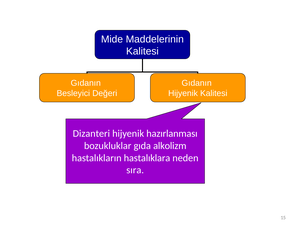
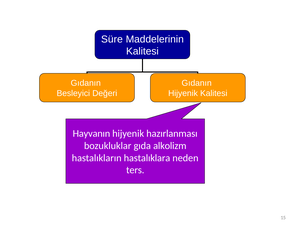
Mide: Mide -> Süre (112, 39)
Dizanteri: Dizanteri -> Hayvanın (91, 134)
sıra: sıra -> ters (135, 170)
